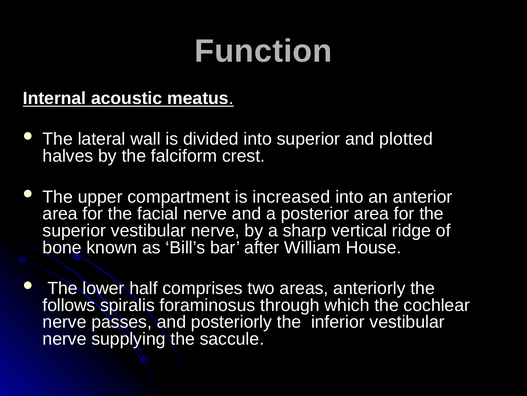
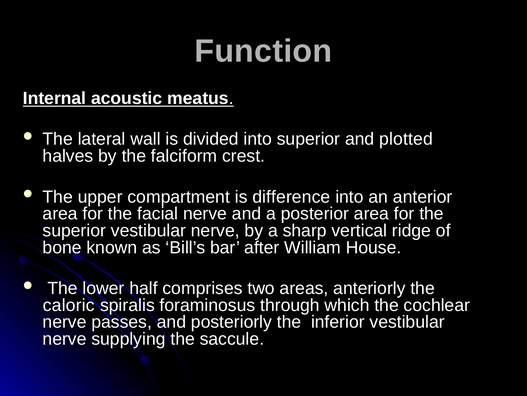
increased: increased -> difference (291, 196)
follows: follows -> caloric (69, 305)
